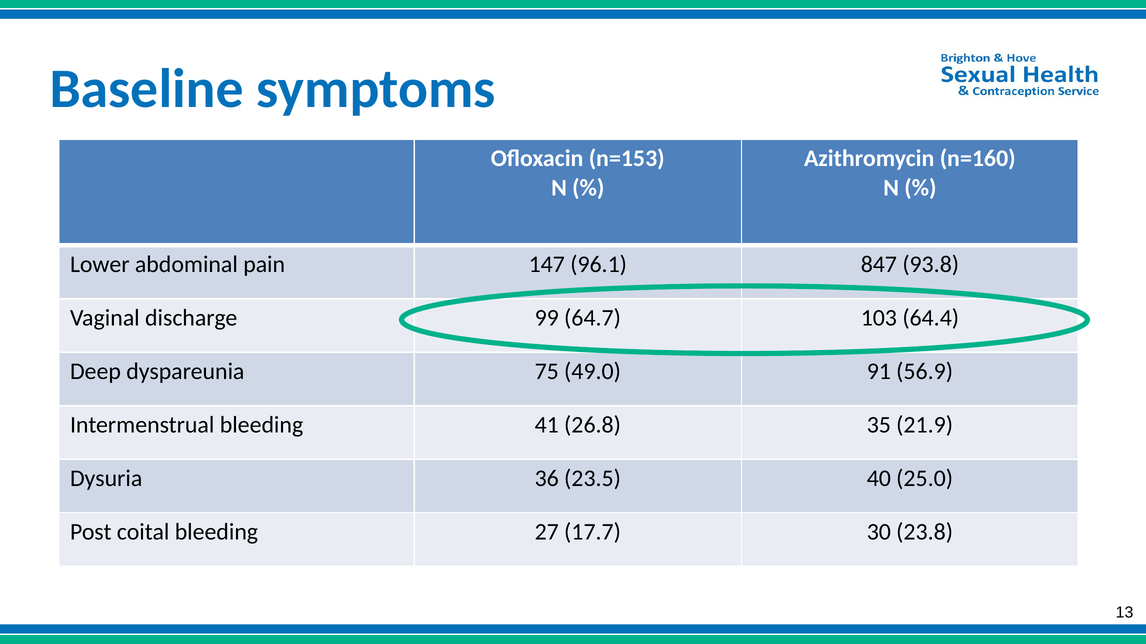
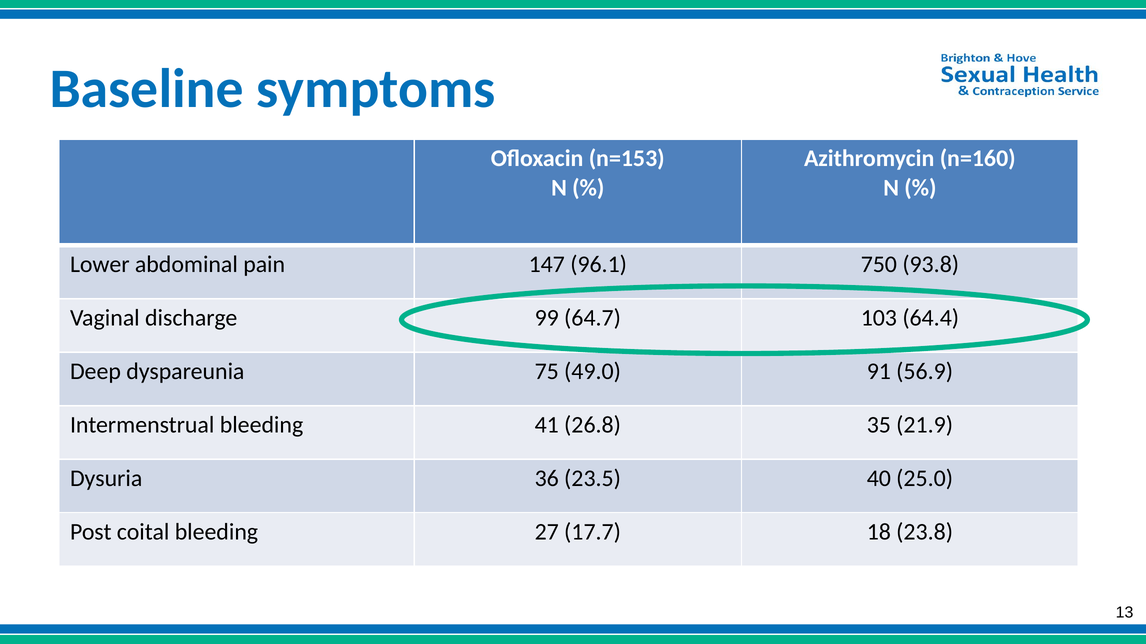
847: 847 -> 750 (879, 265)
30: 30 -> 18 (879, 532)
